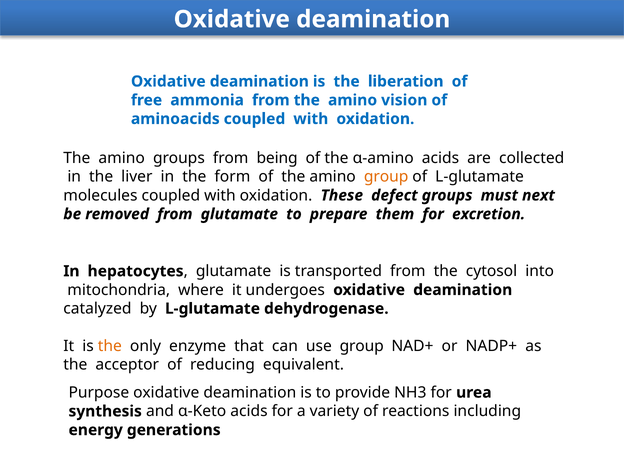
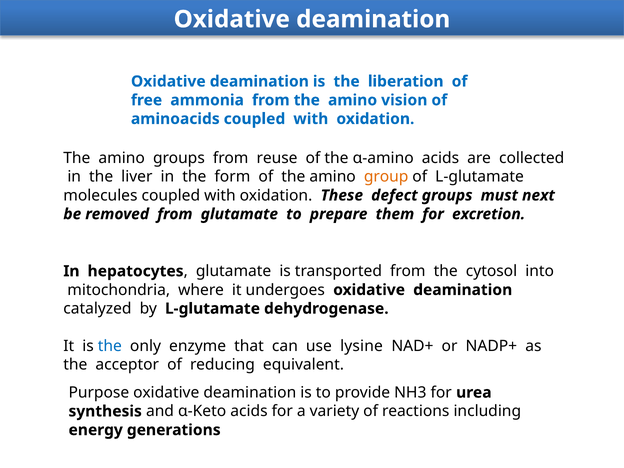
being: being -> reuse (277, 158)
the colour: orange -> blue (110, 346)
use group: group -> lysine (362, 346)
